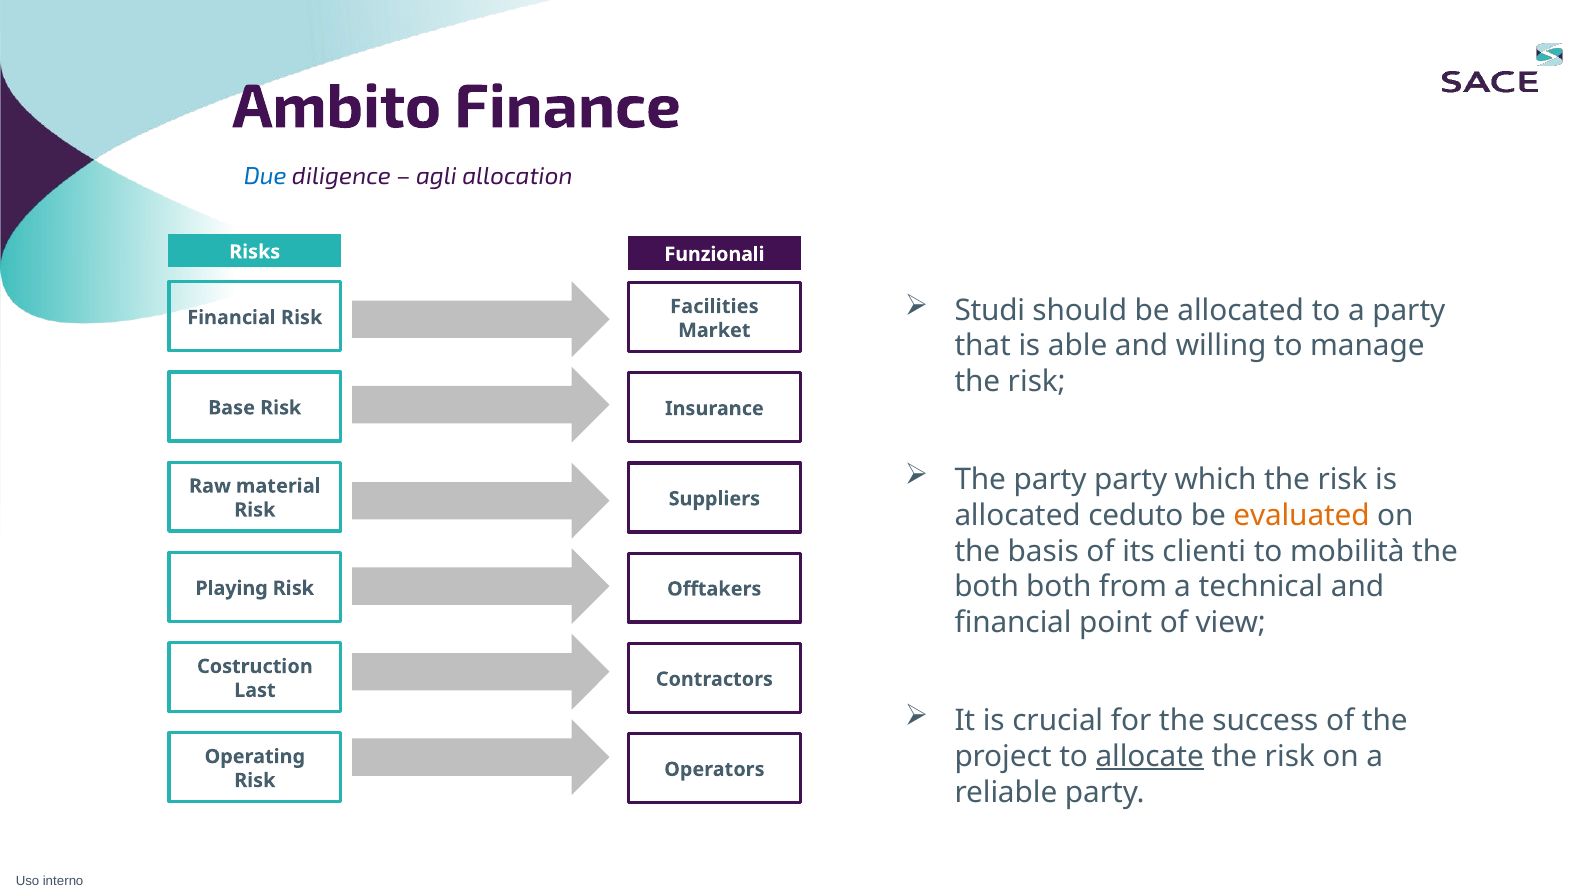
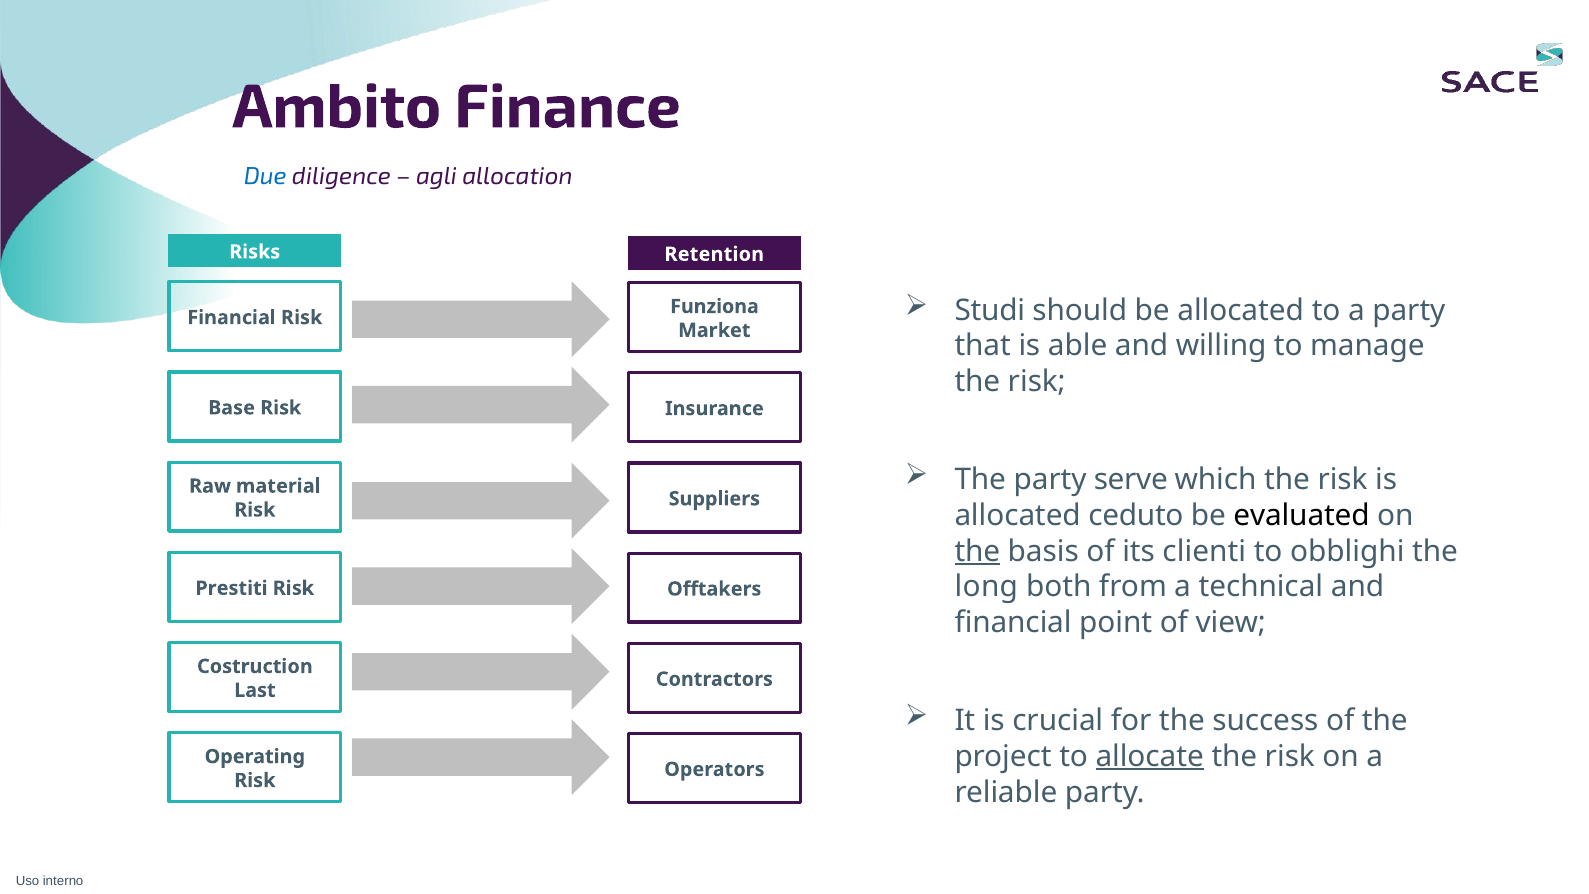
Funzionali: Funzionali -> Retention (714, 254)
Facilities: Facilities -> Funziona (715, 306)
party party: party -> serve (1131, 480)
evaluated colour: orange -> black (1302, 515)
the underline: none -> present (977, 551)
mobilità: mobilità -> obblighi (1347, 551)
both: both -> long (986, 587)
Playing: Playing -> Prestiti (231, 588)
